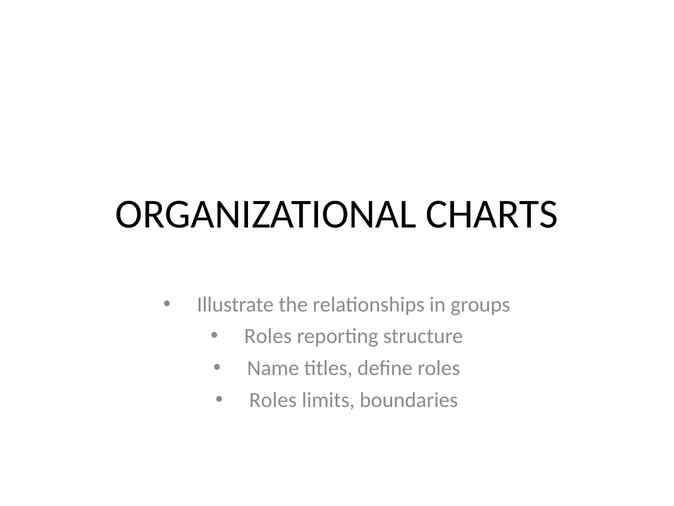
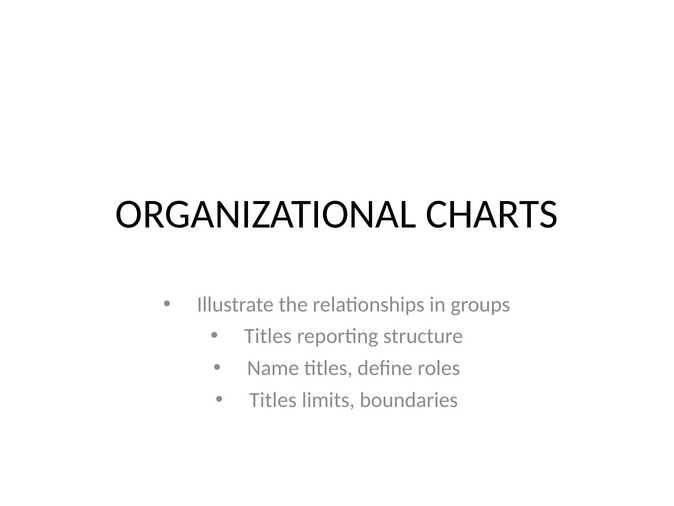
Roles: Roles -> Titles (268, 336)
Roles: Roles -> Titles (273, 400)
